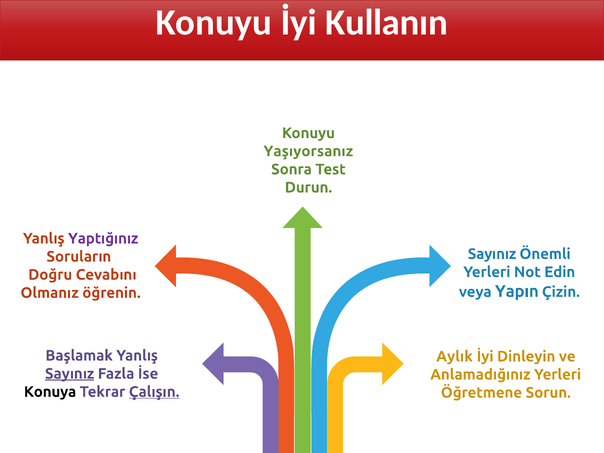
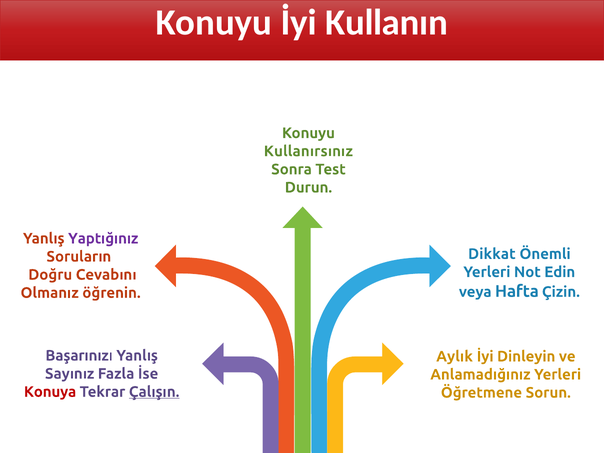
Yaşıyorsanız: Yaşıyorsanız -> Kullanırsınız (308, 151)
Sayınız: Sayınız -> Dikkat (492, 254)
Yapın: Yapın -> Hafta (517, 291)
Başlamak: Başlamak -> Başarınızı (79, 356)
Sayınız underline: present -> none (70, 374)
Konuya colour: black -> red (50, 392)
